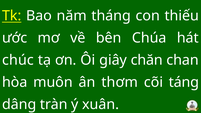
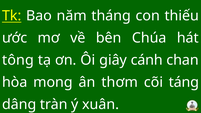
chúc: chúc -> tông (18, 60)
chăn: chăn -> cánh (147, 60)
muôn: muôn -> mong (53, 82)
